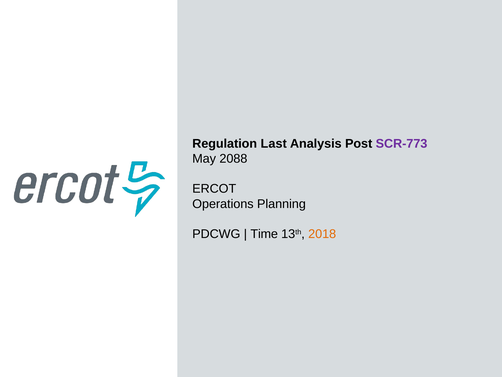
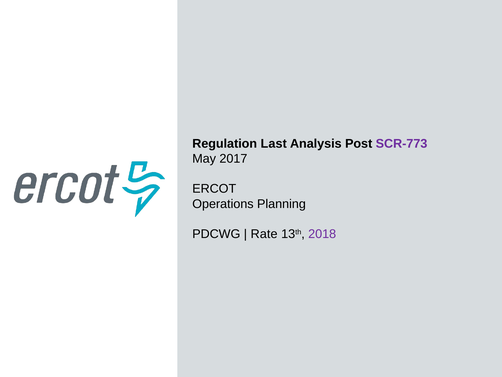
2088: 2088 -> 2017 (233, 158)
Time: Time -> Rate (264, 234)
2018 colour: orange -> purple (322, 234)
